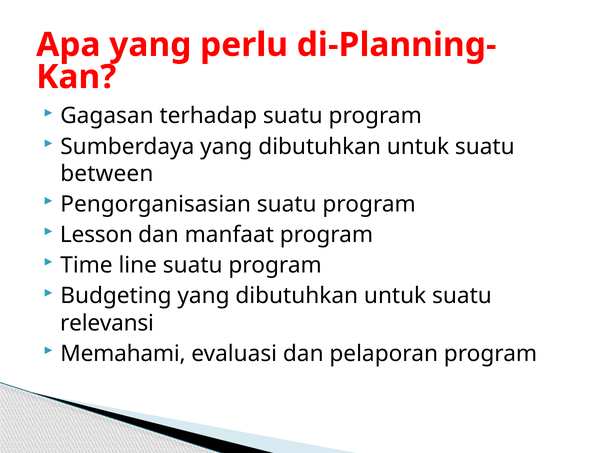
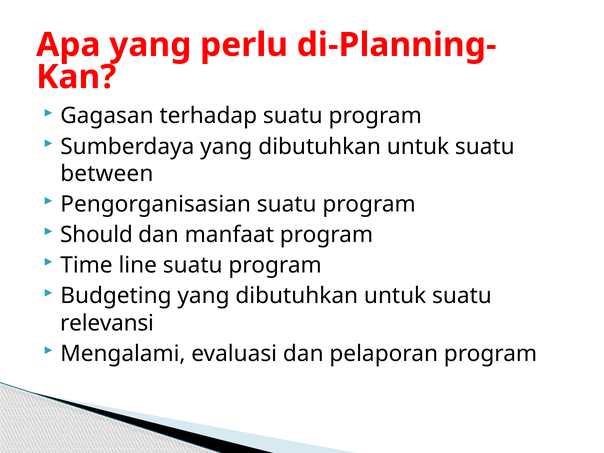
Lesson: Lesson -> Should (96, 235)
Memahami: Memahami -> Mengalami (123, 354)
